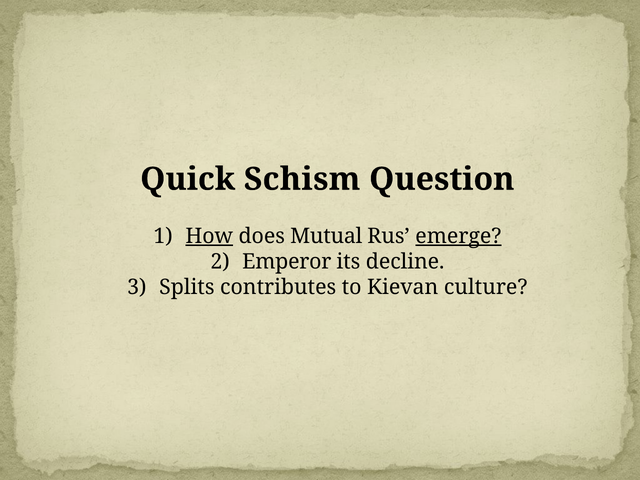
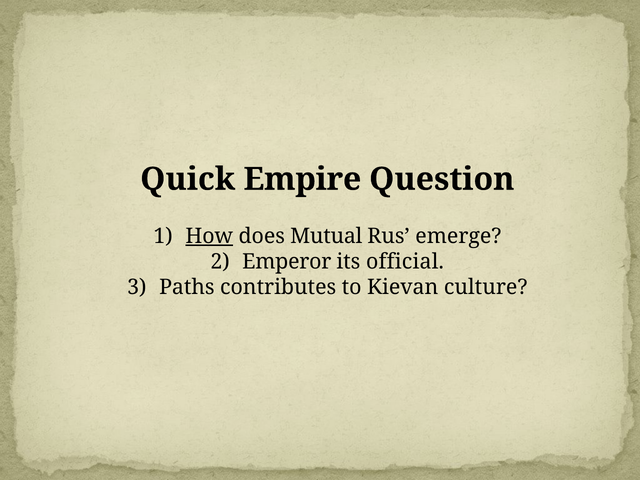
Schism: Schism -> Empire (302, 179)
emerge underline: present -> none (458, 236)
decline: decline -> official (405, 262)
Splits: Splits -> Paths (187, 287)
